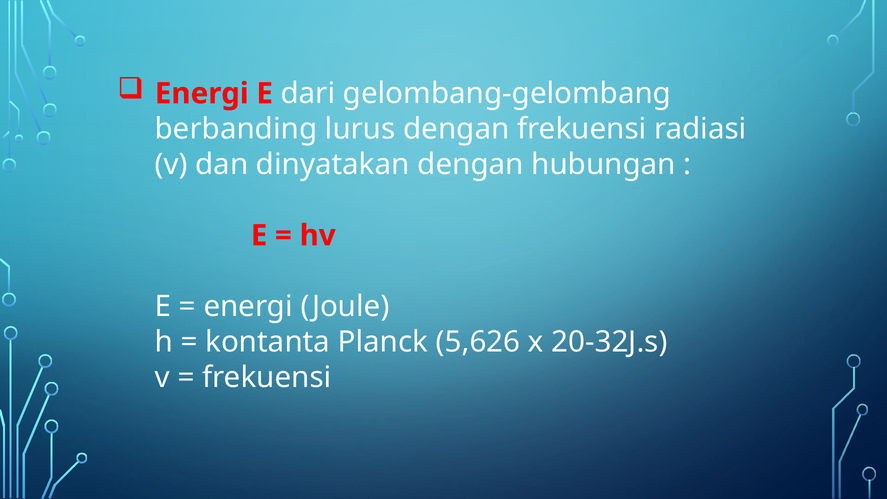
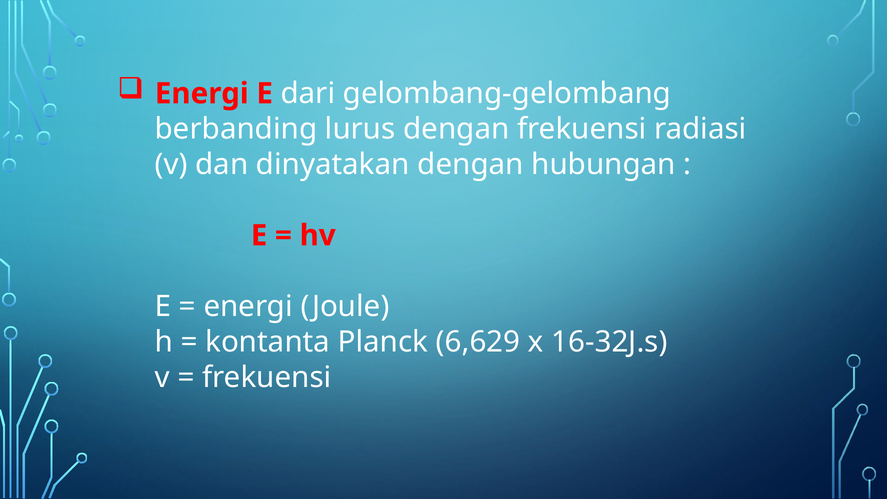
5,626: 5,626 -> 6,629 (478, 342)
20-32J.s: 20-32J.s -> 16-32J.s (609, 342)
